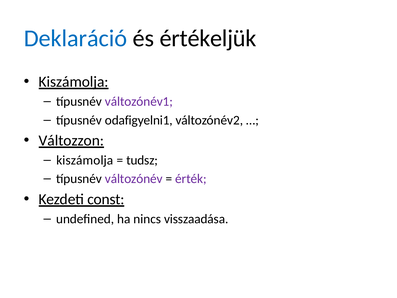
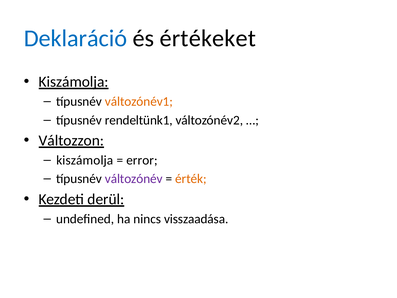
értékeljük: értékeljük -> értékeket (208, 38)
változónév1 colour: purple -> orange (139, 102)
odafigyelni1: odafigyelni1 -> rendeltünk1 (139, 120)
tudsz: tudsz -> error (142, 160)
érték colour: purple -> orange (191, 179)
const: const -> derül (106, 199)
